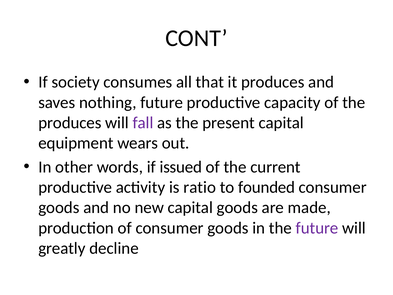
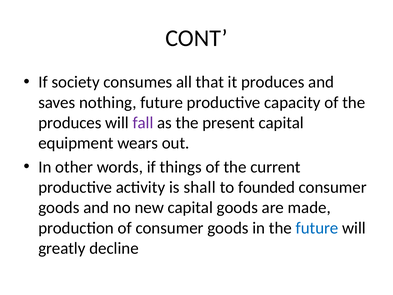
issued: issued -> things (181, 167)
ratio: ratio -> shall (200, 187)
future colour: purple -> blue (317, 228)
